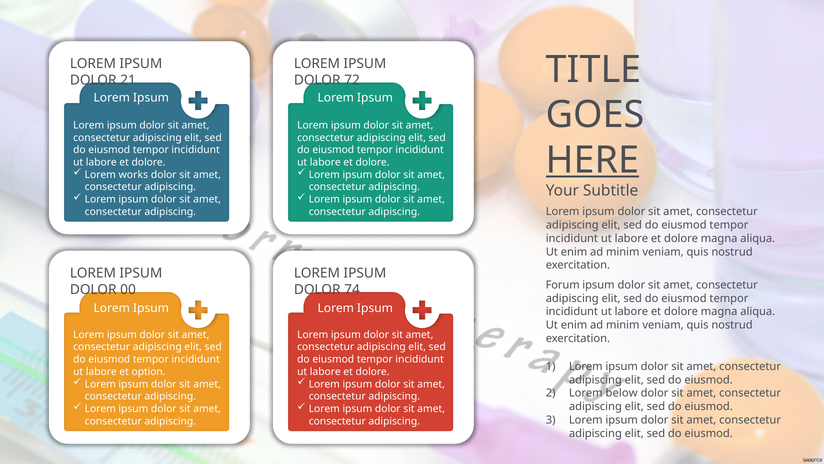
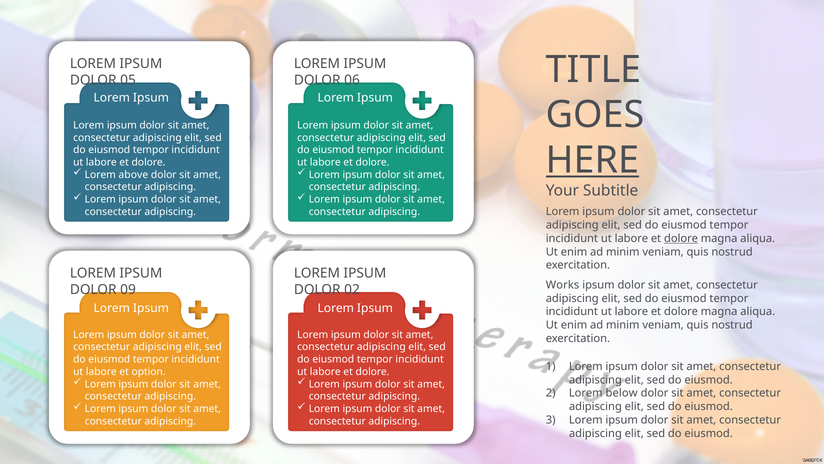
21: 21 -> 05 (128, 80)
72: 72 -> 06 (352, 80)
works: works -> above (133, 175)
dolore underline: none -> present (681, 238)
Forum: Forum -> Works (563, 285)
00: 00 -> 09 (128, 289)
74: 74 -> 02 (352, 289)
